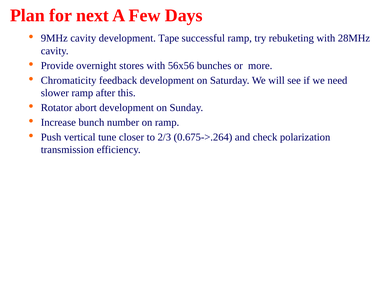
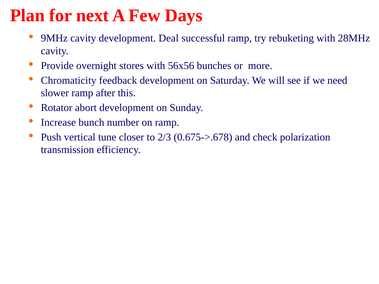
Tape: Tape -> Deal (169, 38)
0.675->.264: 0.675->.264 -> 0.675->.678 (203, 137)
